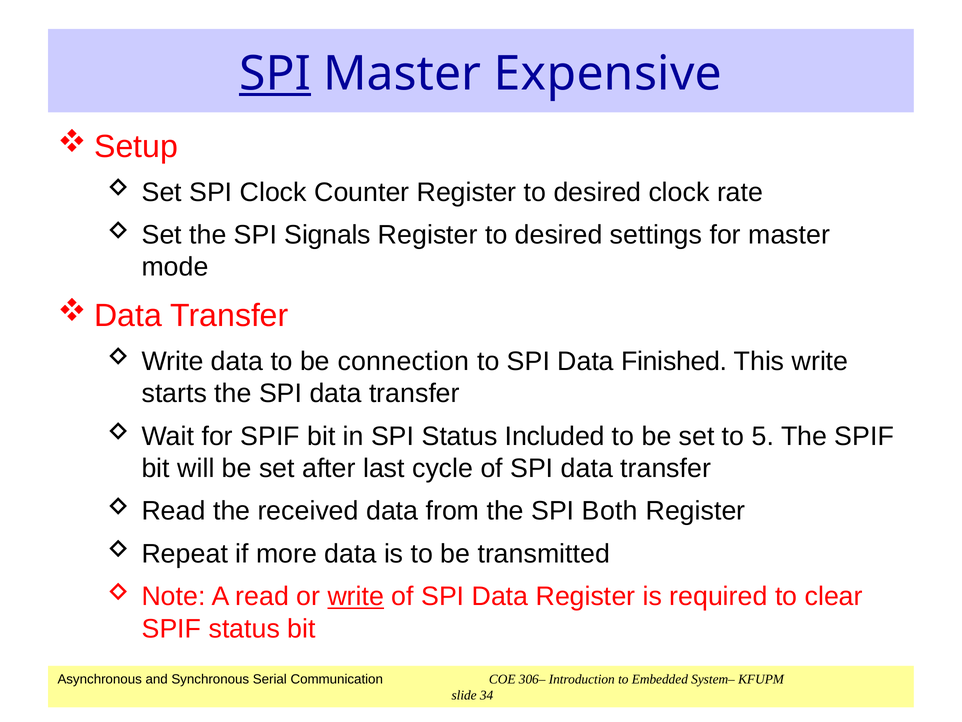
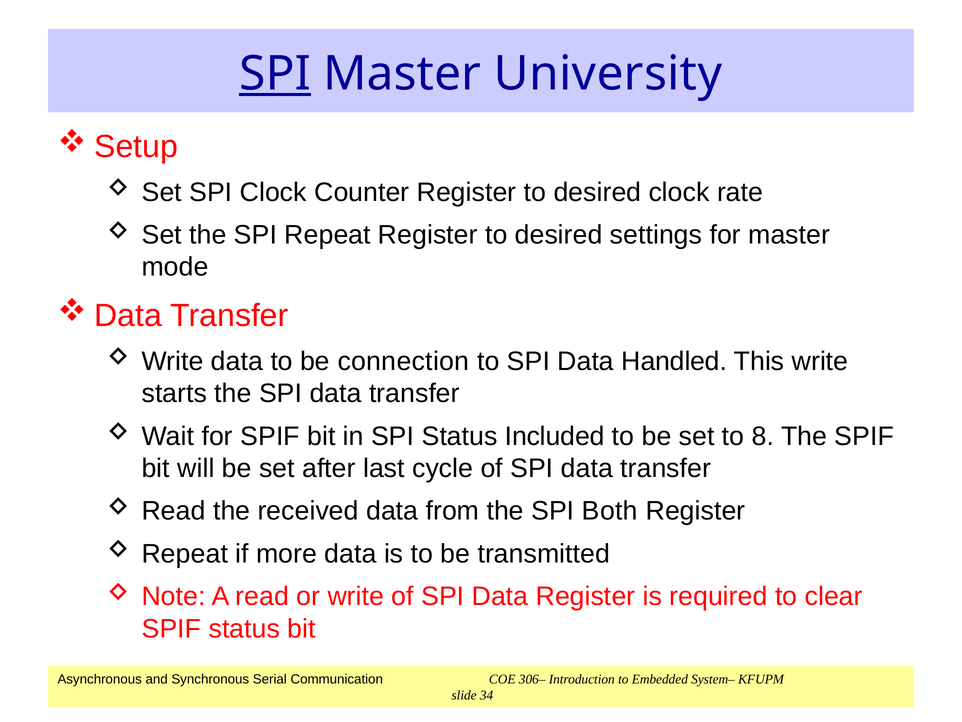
Expensive: Expensive -> University (608, 74)
SPI Signals: Signals -> Repeat (328, 235)
Finished: Finished -> Handled (674, 361)
5: 5 -> 8 (763, 436)
write underline: present -> none (356, 596)
